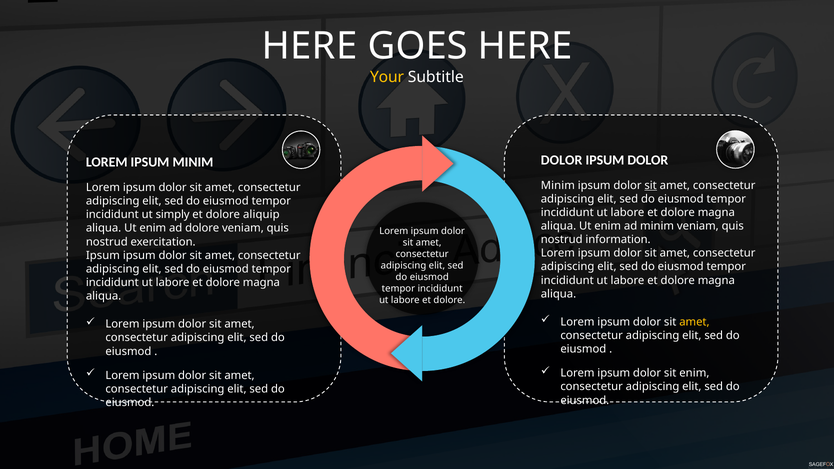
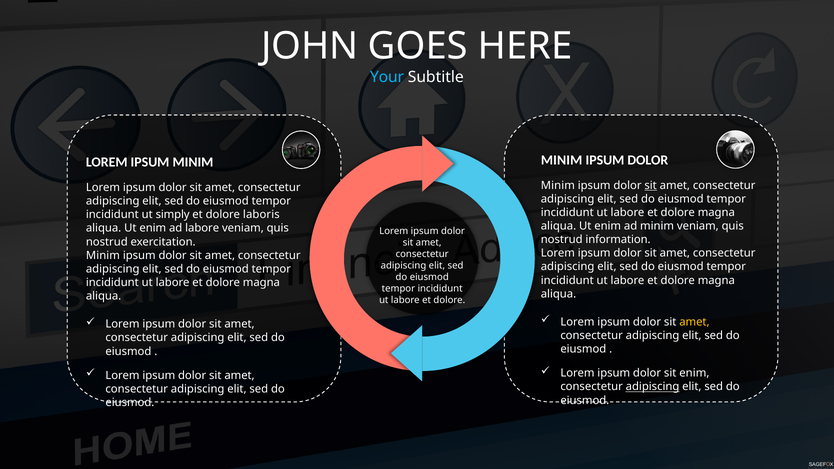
HERE: HERE -> JOHN (310, 46)
Your colour: yellow -> light blue (387, 77)
DOLOR: DOLOR -> MINIM (562, 160)
aliquip: aliquip -> laboris (261, 215)
ad dolore: dolore -> labore (202, 228)
Ipsum: Ipsum -> Minim (103, 255)
adipiscing underline: none -> present (653, 387)
